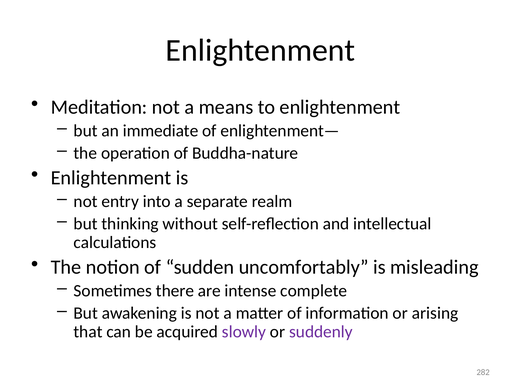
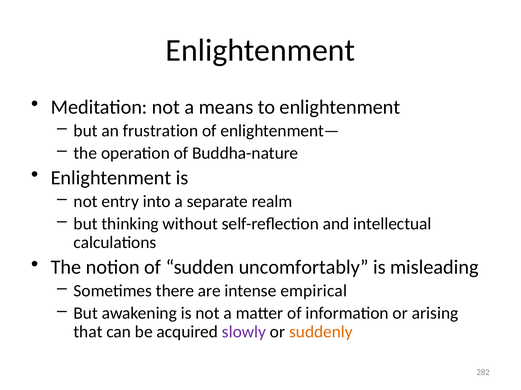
immediate: immediate -> frustration (161, 131)
complete: complete -> empirical (314, 291)
suddenly colour: purple -> orange (321, 333)
